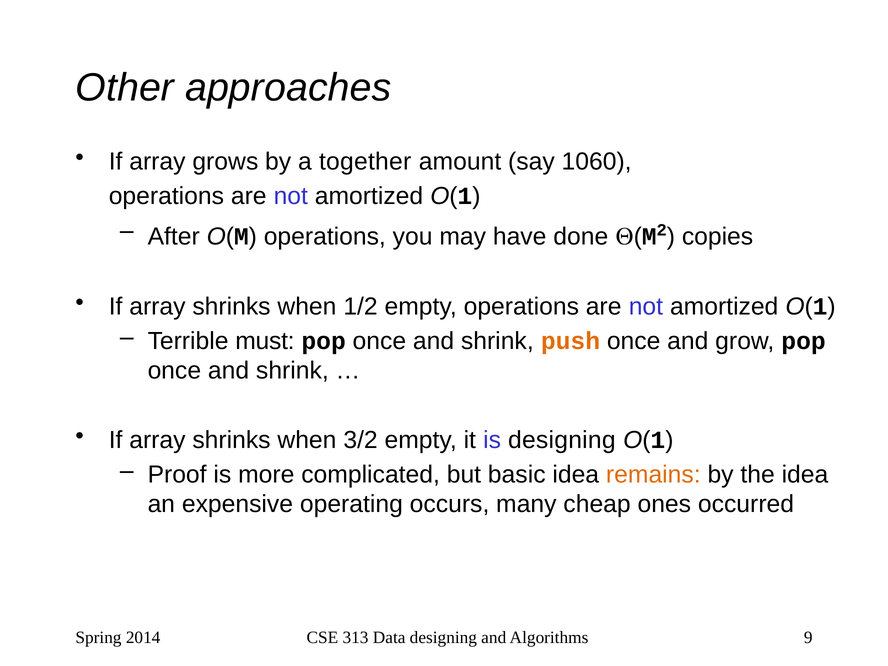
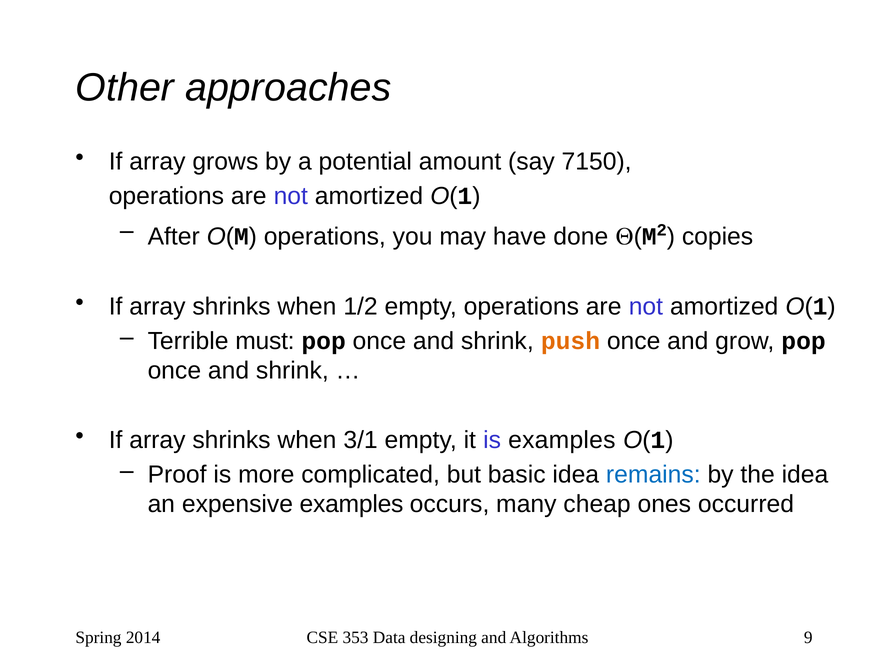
together: together -> potential (365, 162)
1060: 1060 -> 7150 (597, 162)
3/2: 3/2 -> 3/1 (361, 440)
is designing: designing -> examples (562, 440)
remains colour: orange -> blue (653, 474)
expensive operating: operating -> examples (352, 504)
313: 313 -> 353 (355, 638)
